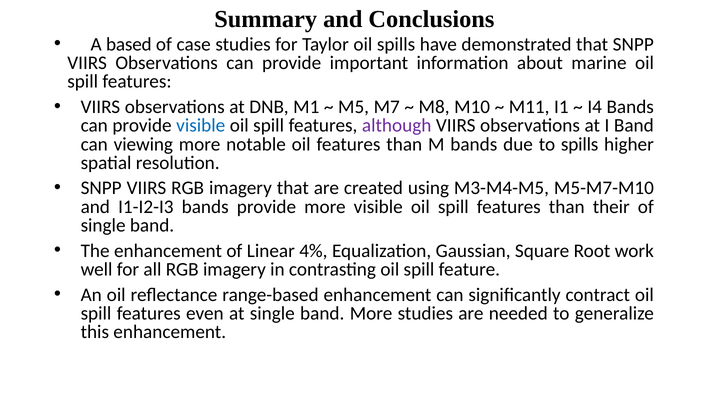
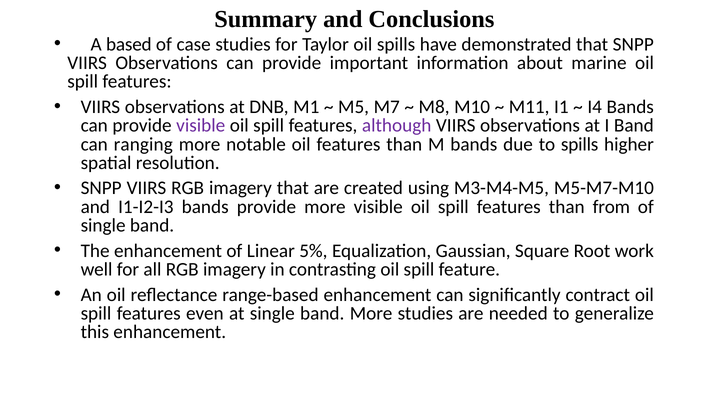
visible colour: blue -> purple (201, 125)
viewing: viewing -> ranging (143, 144)
their: their -> from (611, 207)
4%: 4% -> 5% (313, 251)
